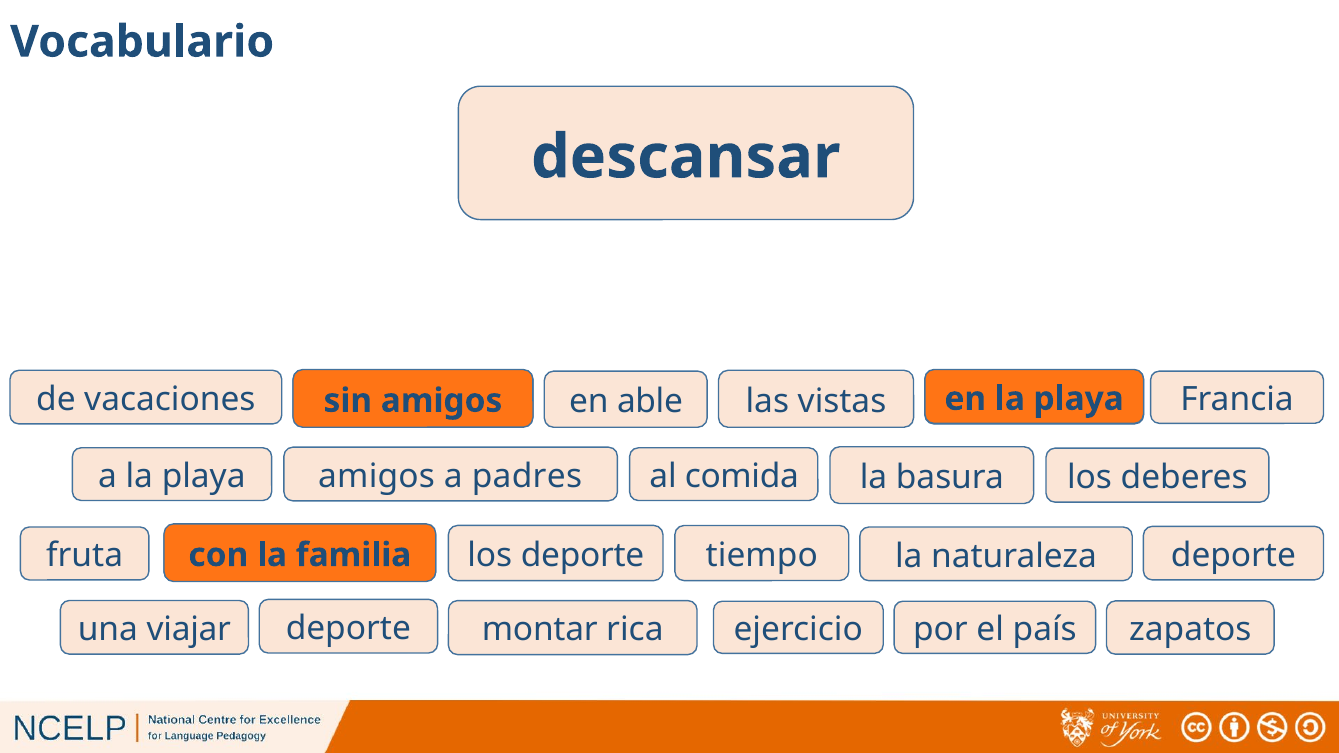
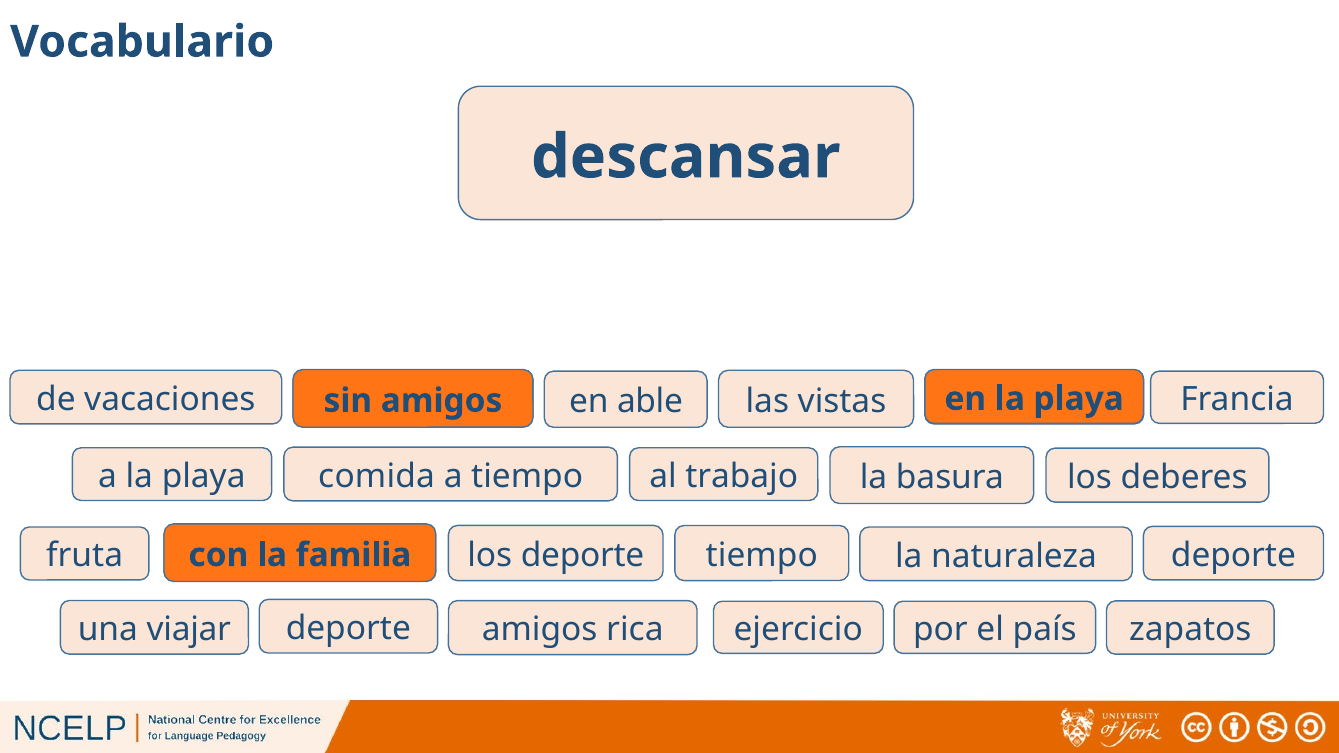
amigos: amigos -> comida (377, 476)
a padres: padres -> tiempo (527, 476)
comida: comida -> trabajo (742, 477)
montar: montar -> amigos (540, 630)
